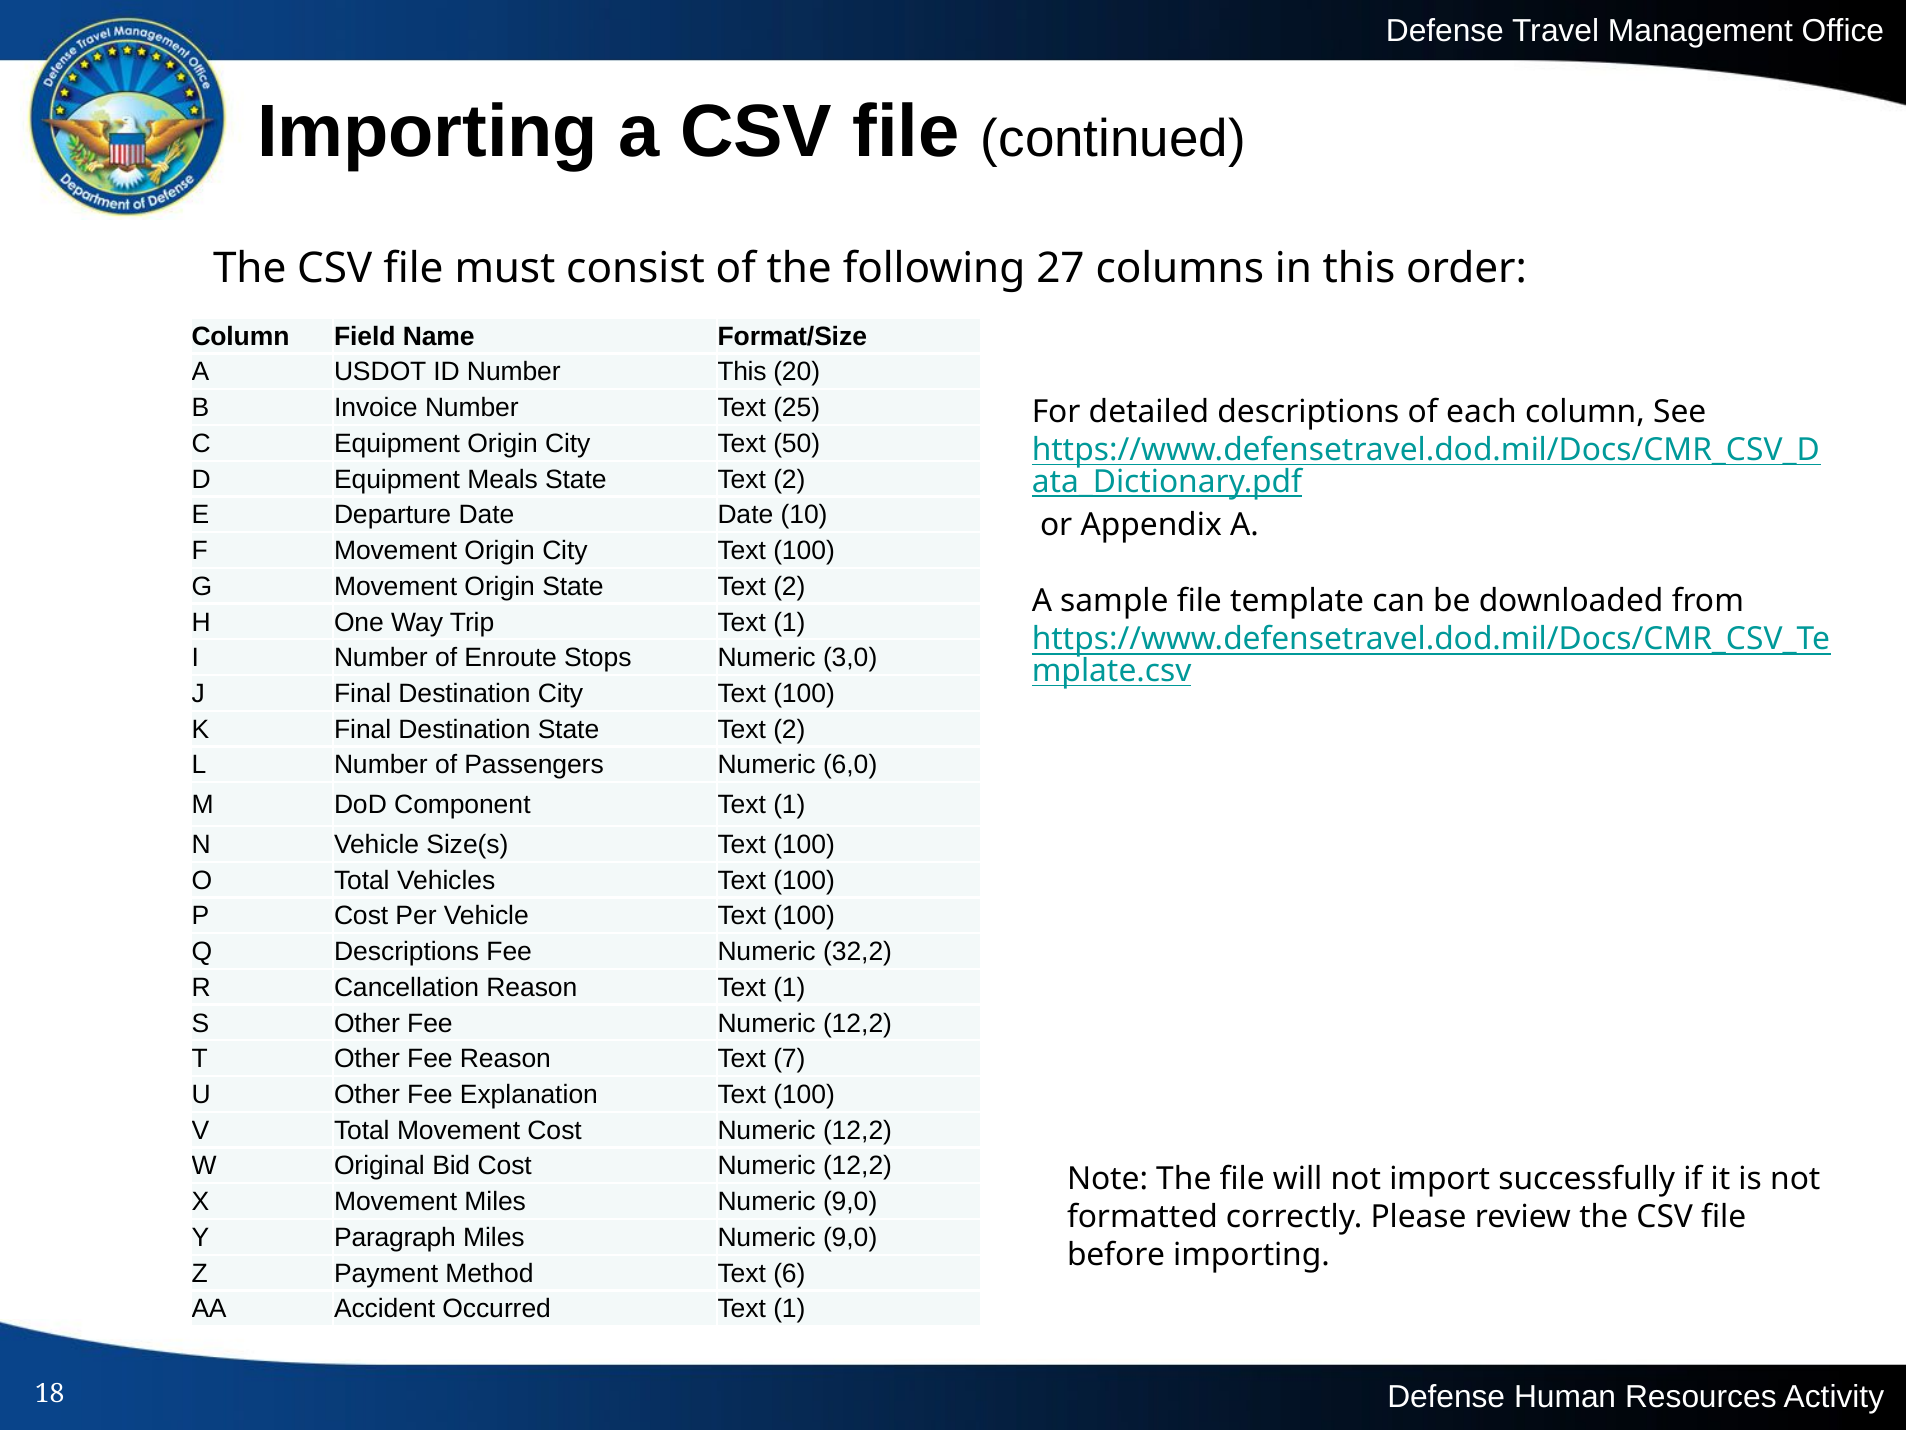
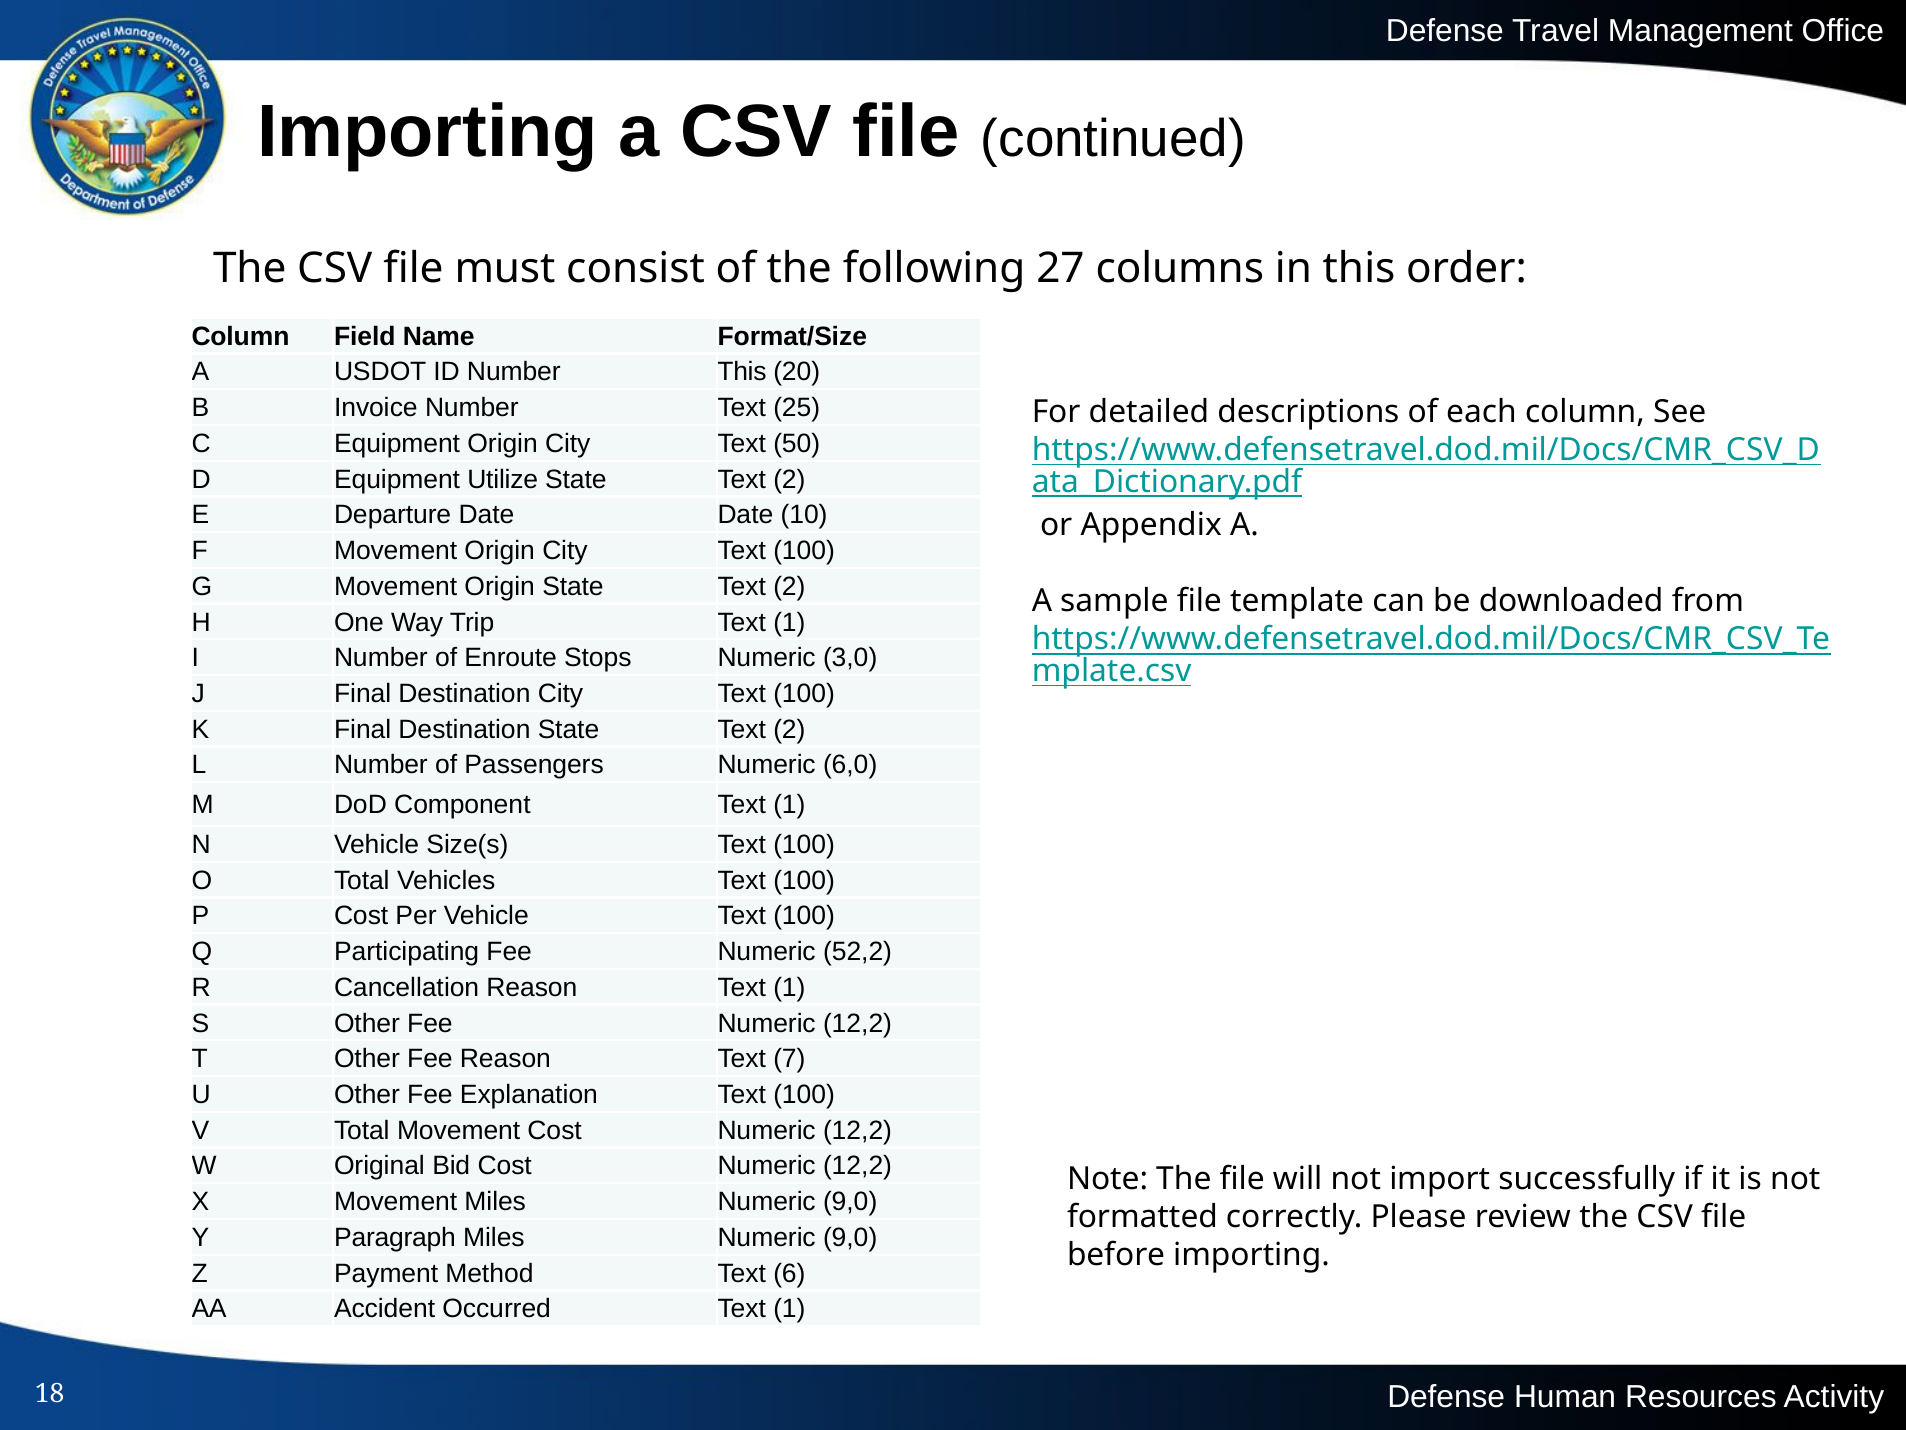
Meals: Meals -> Utilize (503, 479)
Q Descriptions: Descriptions -> Participating (407, 951)
32,2: 32,2 -> 52,2 (858, 951)
